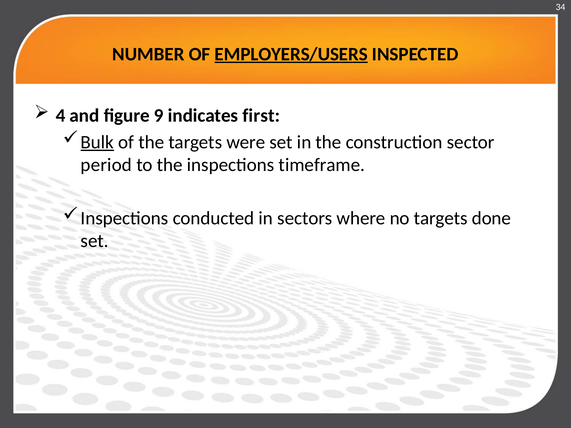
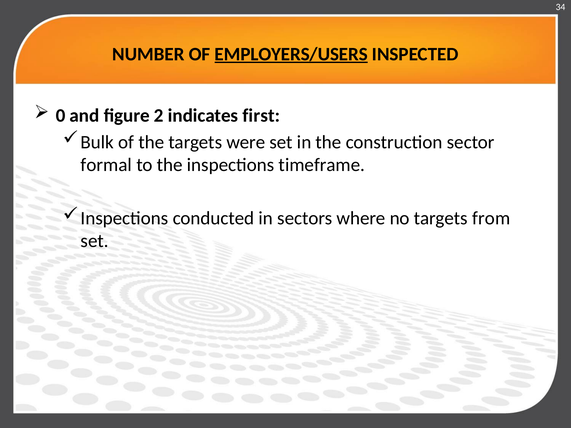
4: 4 -> 0 (61, 116)
9: 9 -> 2 (159, 116)
Bulk underline: present -> none (97, 142)
period: period -> formal (106, 165)
done: done -> from (491, 218)
